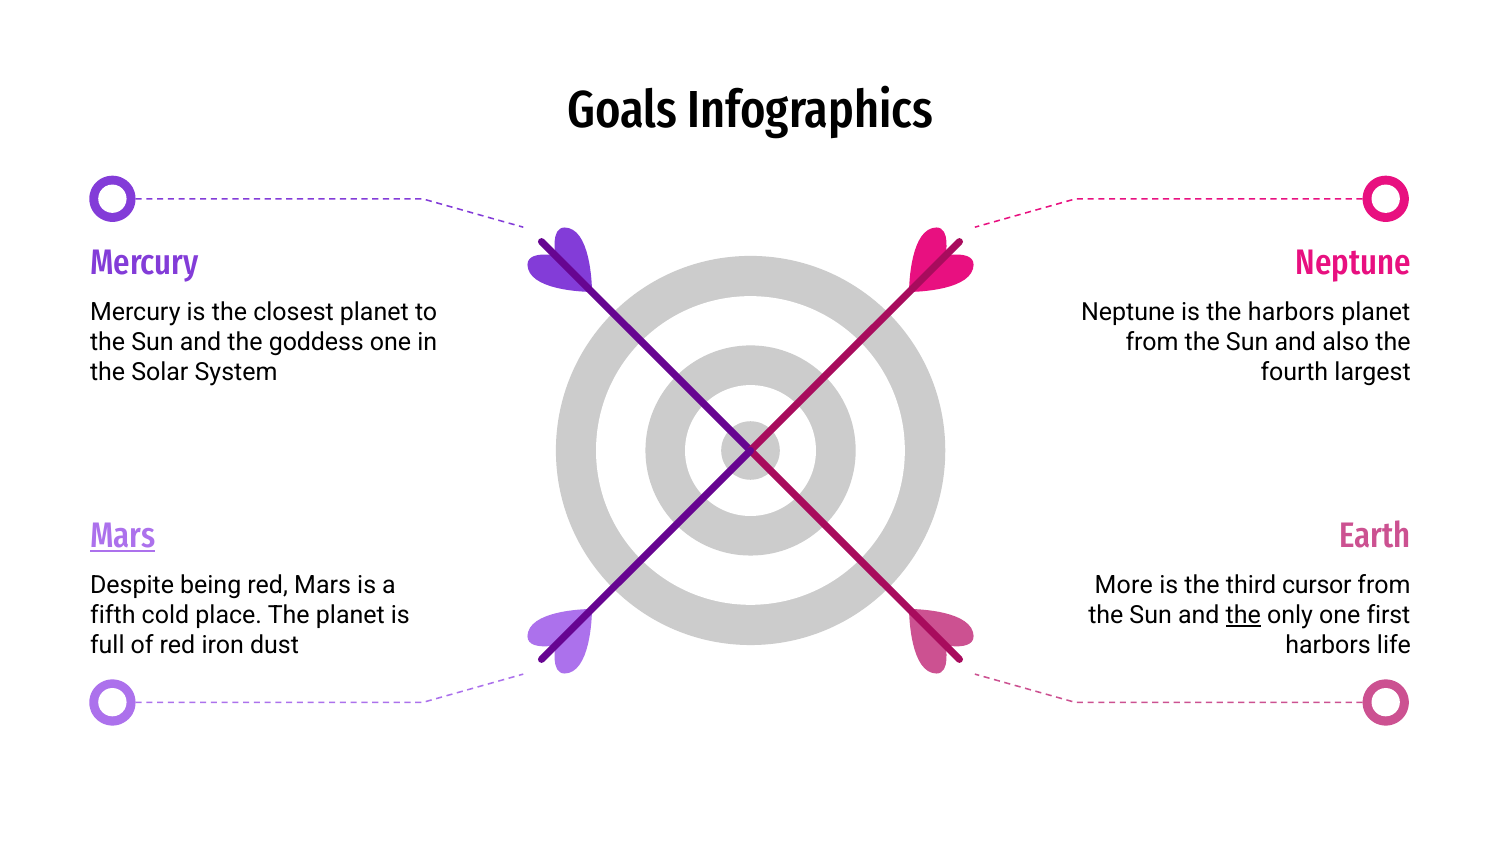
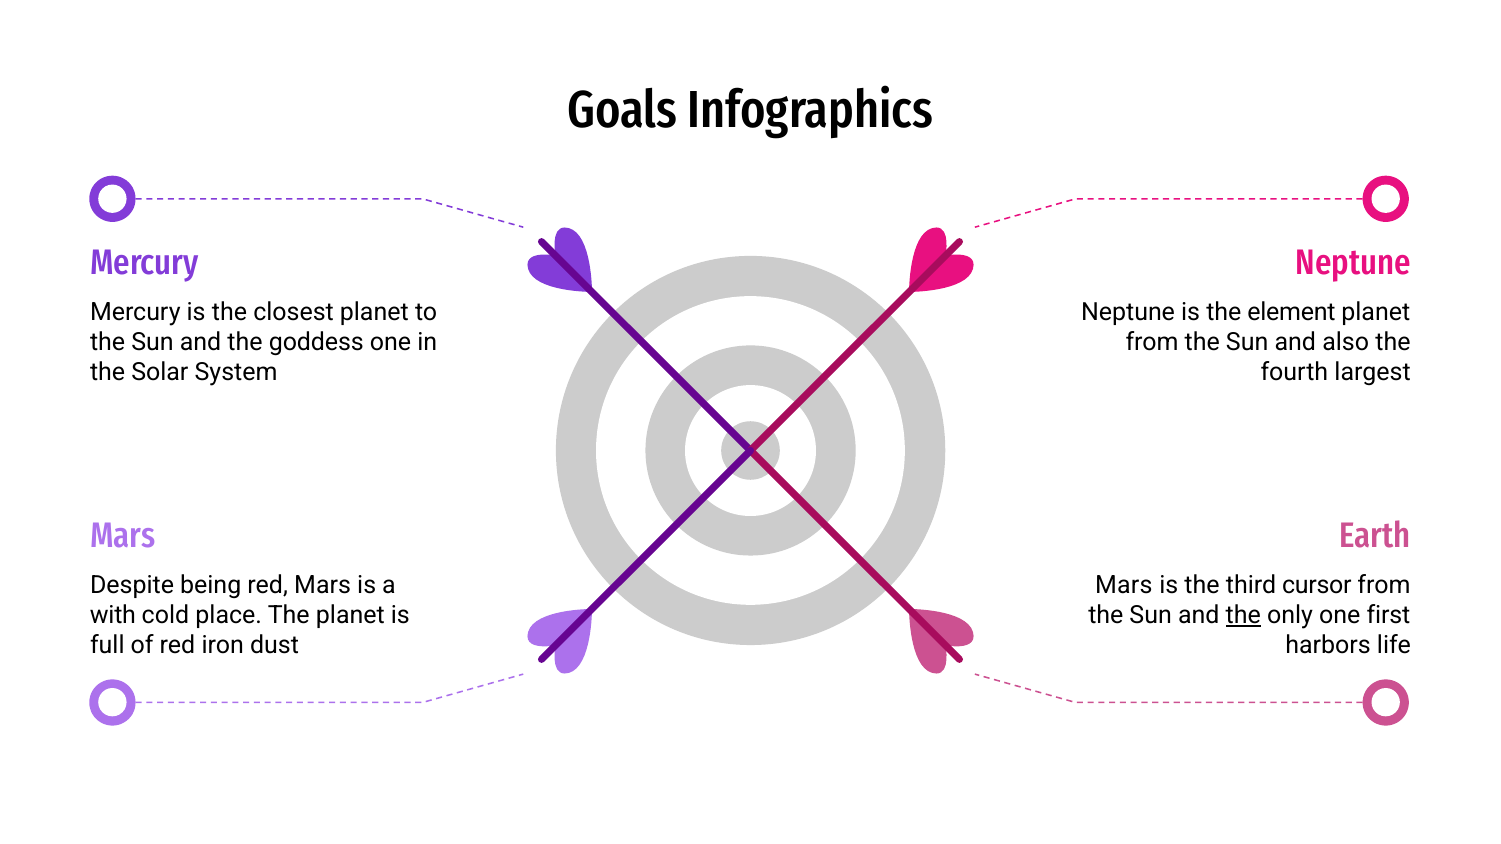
the harbors: harbors -> element (1291, 312)
Mars underline: present -> none (123, 536)
More: More -> Mars (1124, 585)
fifth: fifth -> with (113, 615)
